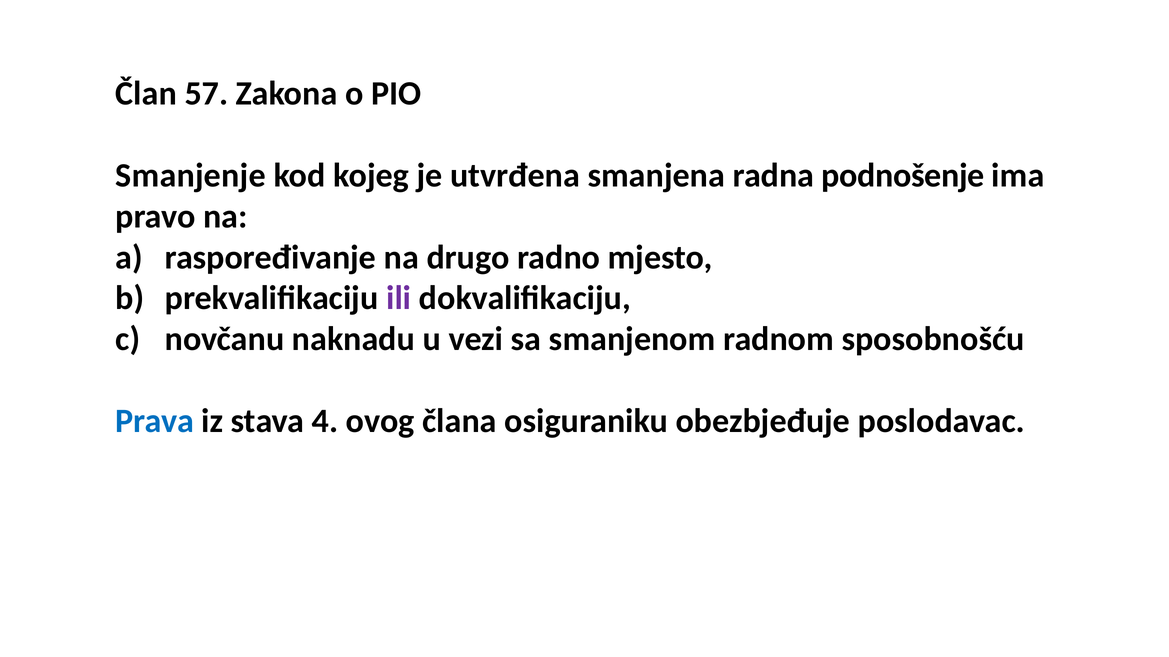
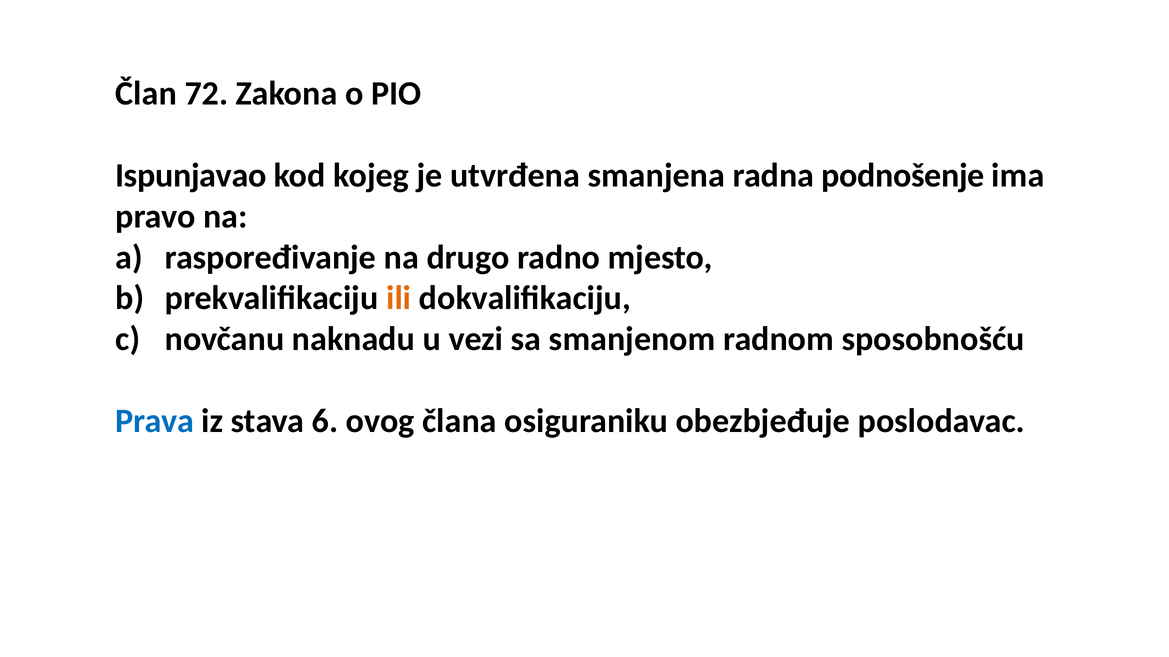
57: 57 -> 72 (206, 94)
Smanjenje: Smanjenje -> Ispunjavao (191, 176)
ili colour: purple -> orange (399, 298)
4: 4 -> 6 (325, 421)
